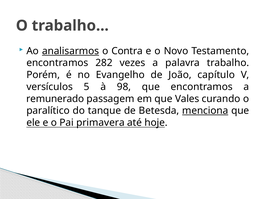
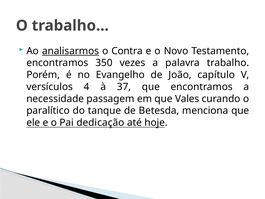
282: 282 -> 350 (104, 63)
5: 5 -> 4 (87, 87)
98: 98 -> 37 (124, 87)
remunerado: remunerado -> necessidade (55, 99)
menciona underline: present -> none (205, 111)
primavera: primavera -> dedicação (100, 123)
